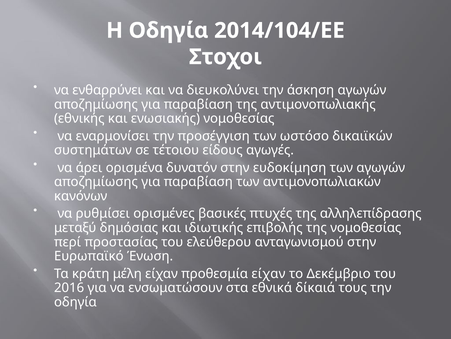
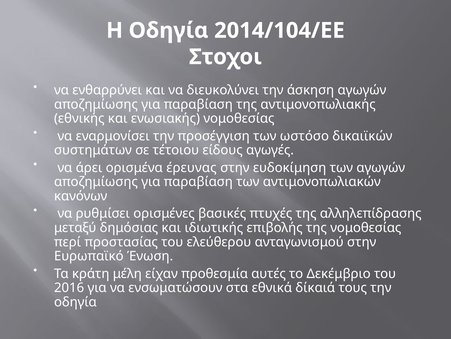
δυνατόν: δυνατόν -> έρευνας (191, 167)
προθεσμία είχαν: είχαν -> αυτές (269, 273)
